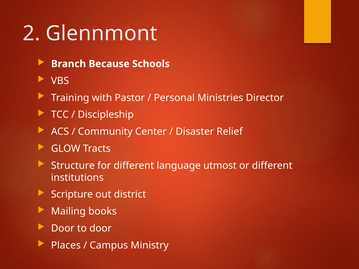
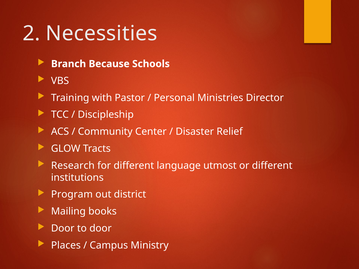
Glennmont: Glennmont -> Necessities (102, 34)
Structure: Structure -> Research (73, 166)
Scripture: Scripture -> Program (72, 195)
